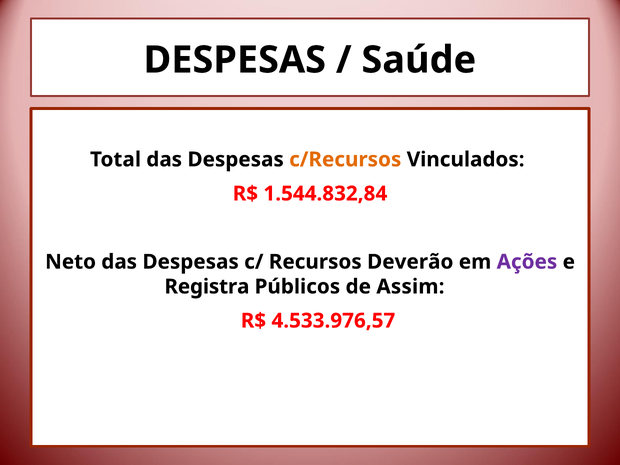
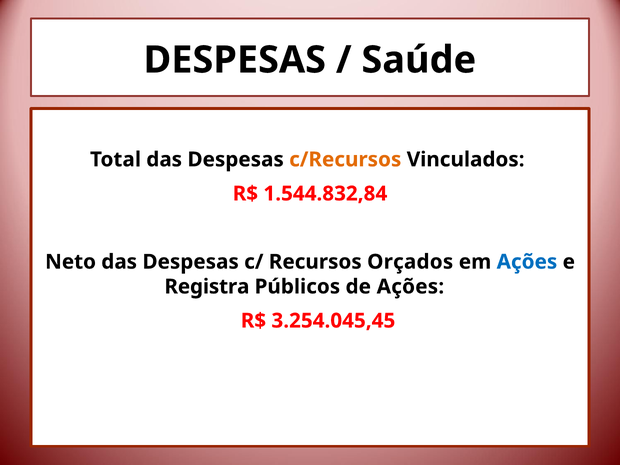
Deverão: Deverão -> Orçados (410, 262)
Ações colour: purple -> blue (527, 262)
de Assim: Assim -> Ações (410, 287)
4.533.976,57: 4.533.976,57 -> 3.254.045,45 (333, 321)
